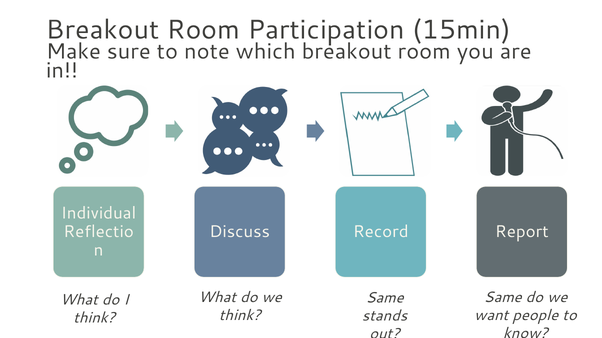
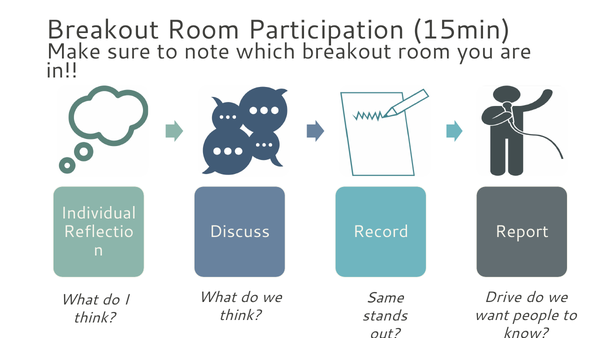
Same: Same -> Drive (503, 298)
